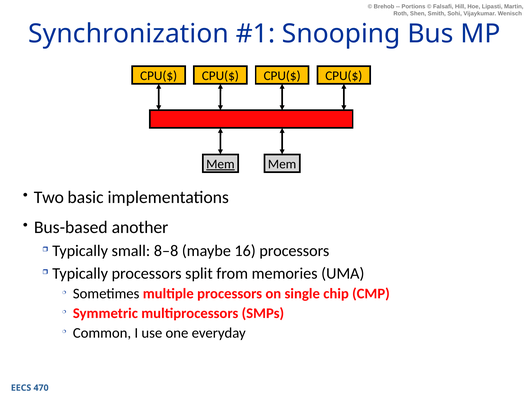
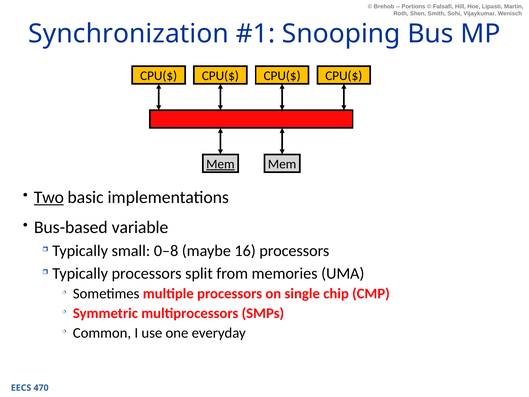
Two underline: none -> present (49, 197)
another: another -> variable (140, 227)
8–8: 8–8 -> 0–8 (166, 251)
